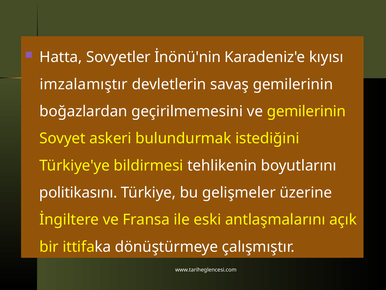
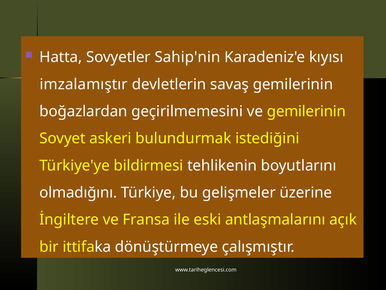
İnönü'nin: İnönü'nin -> Sahip'nin (187, 57)
politikasını: politikasını -> olmadığını (78, 192)
